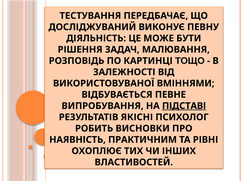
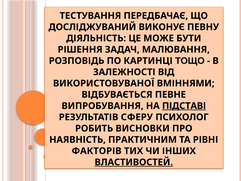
ЯКІСНІ: ЯКІСНІ -> СФЕРУ (137, 117)
ОХОПЛЮЄ: ОХОПЛЮЄ -> ФАКТОРІВ (97, 151)
ВЛАСТИВОСТЕЙ underline: none -> present (134, 162)
